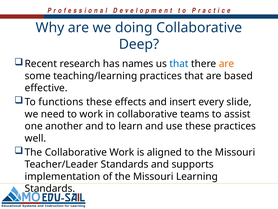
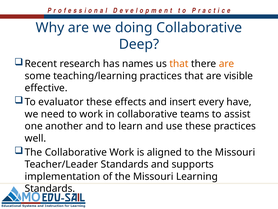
that colour: blue -> orange (179, 64)
based: based -> visible (239, 76)
functions: functions -> evaluator (61, 102)
slide: slide -> have (239, 102)
